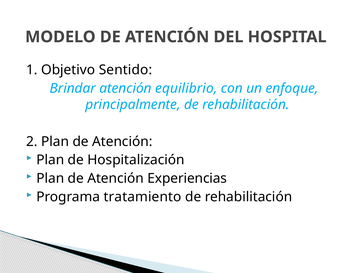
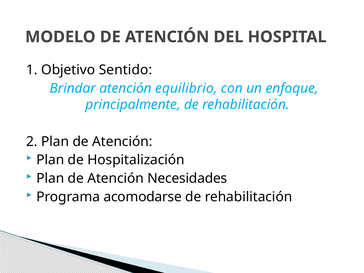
Experiencias: Experiencias -> Necesidades (187, 178)
tratamiento: tratamiento -> acomodarse (143, 197)
